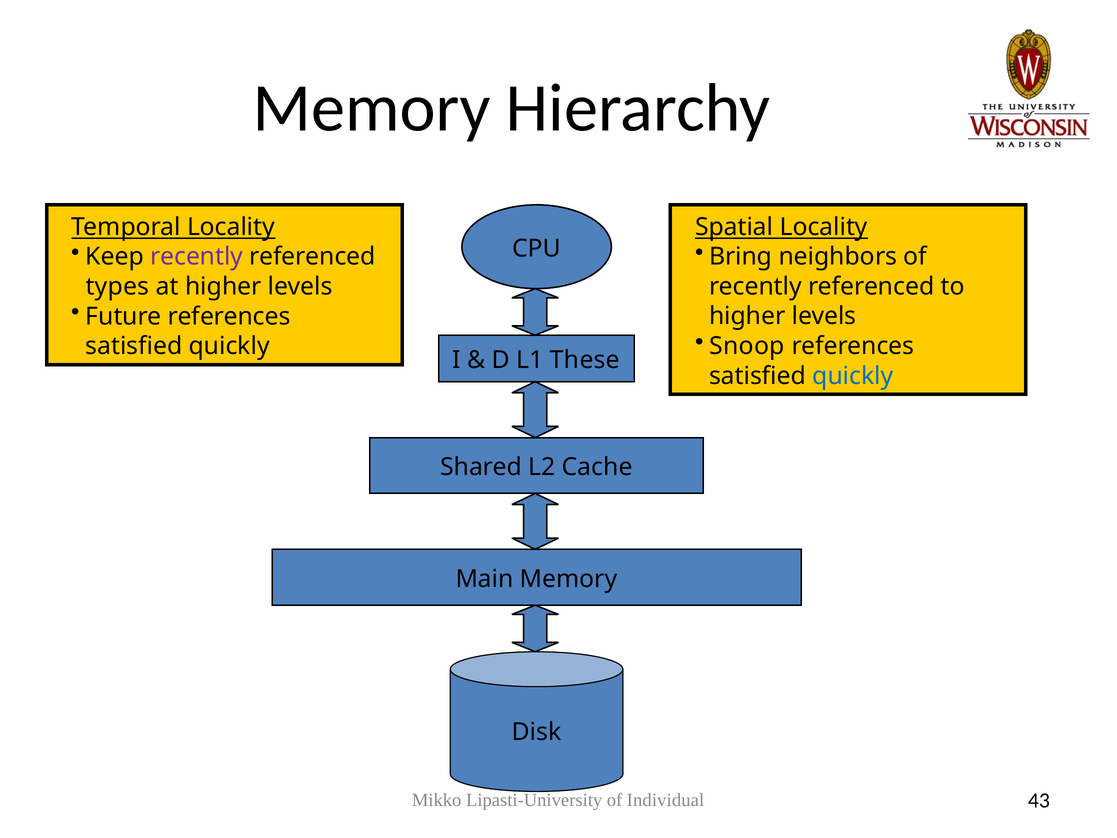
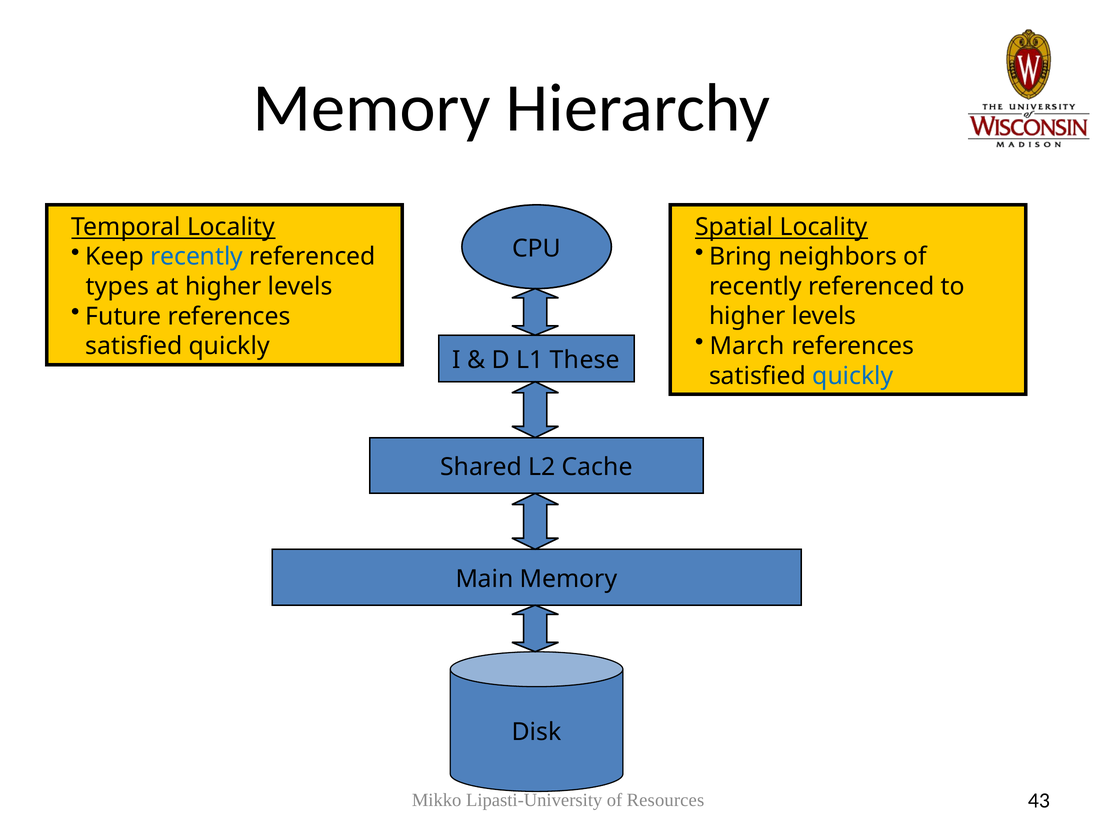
recently colour: purple -> blue (197, 257)
Snoop: Snoop -> March (747, 346)
Individual: Individual -> Resources (665, 800)
